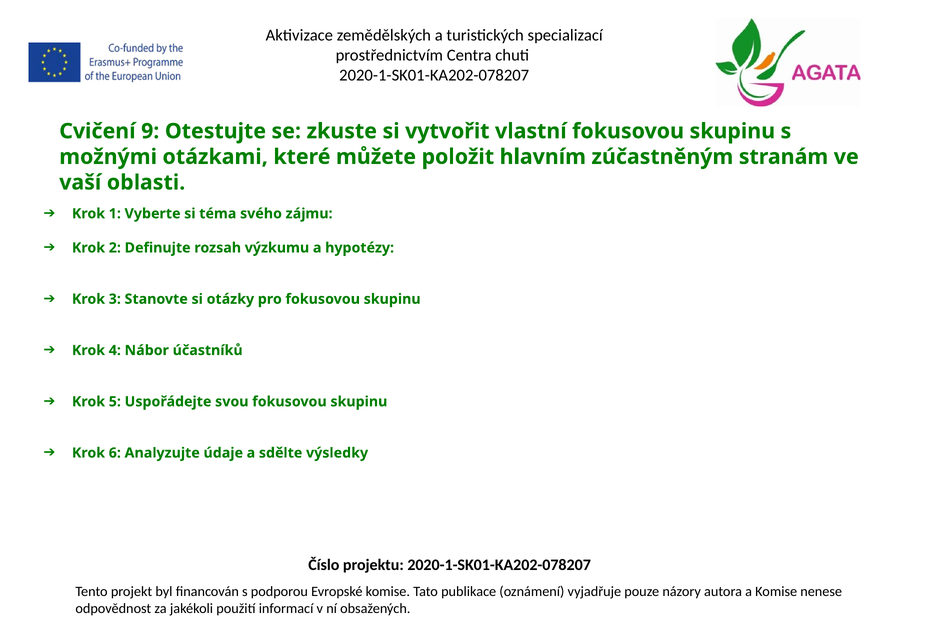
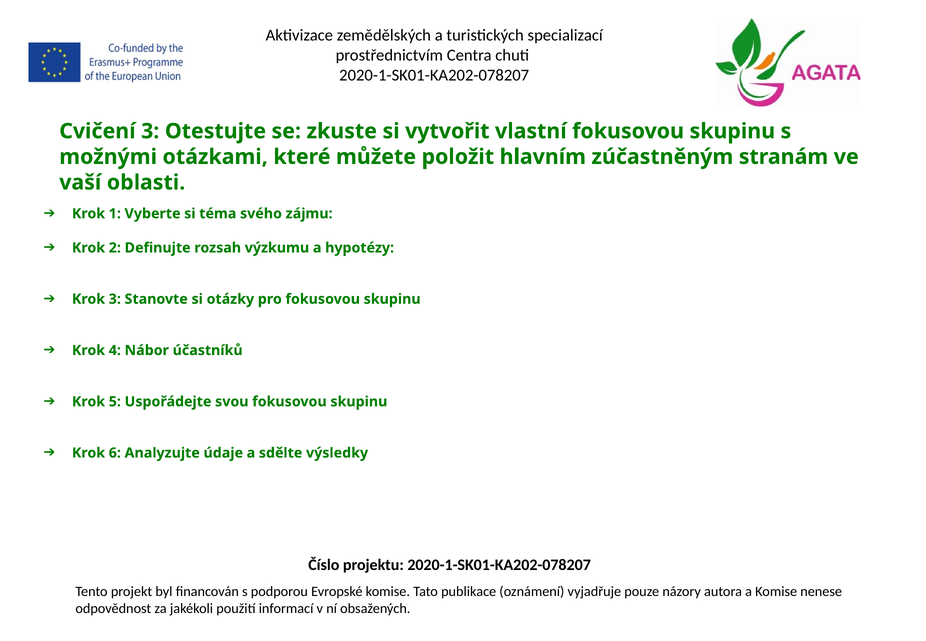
Cvičení 9: 9 -> 3 (150, 131)
